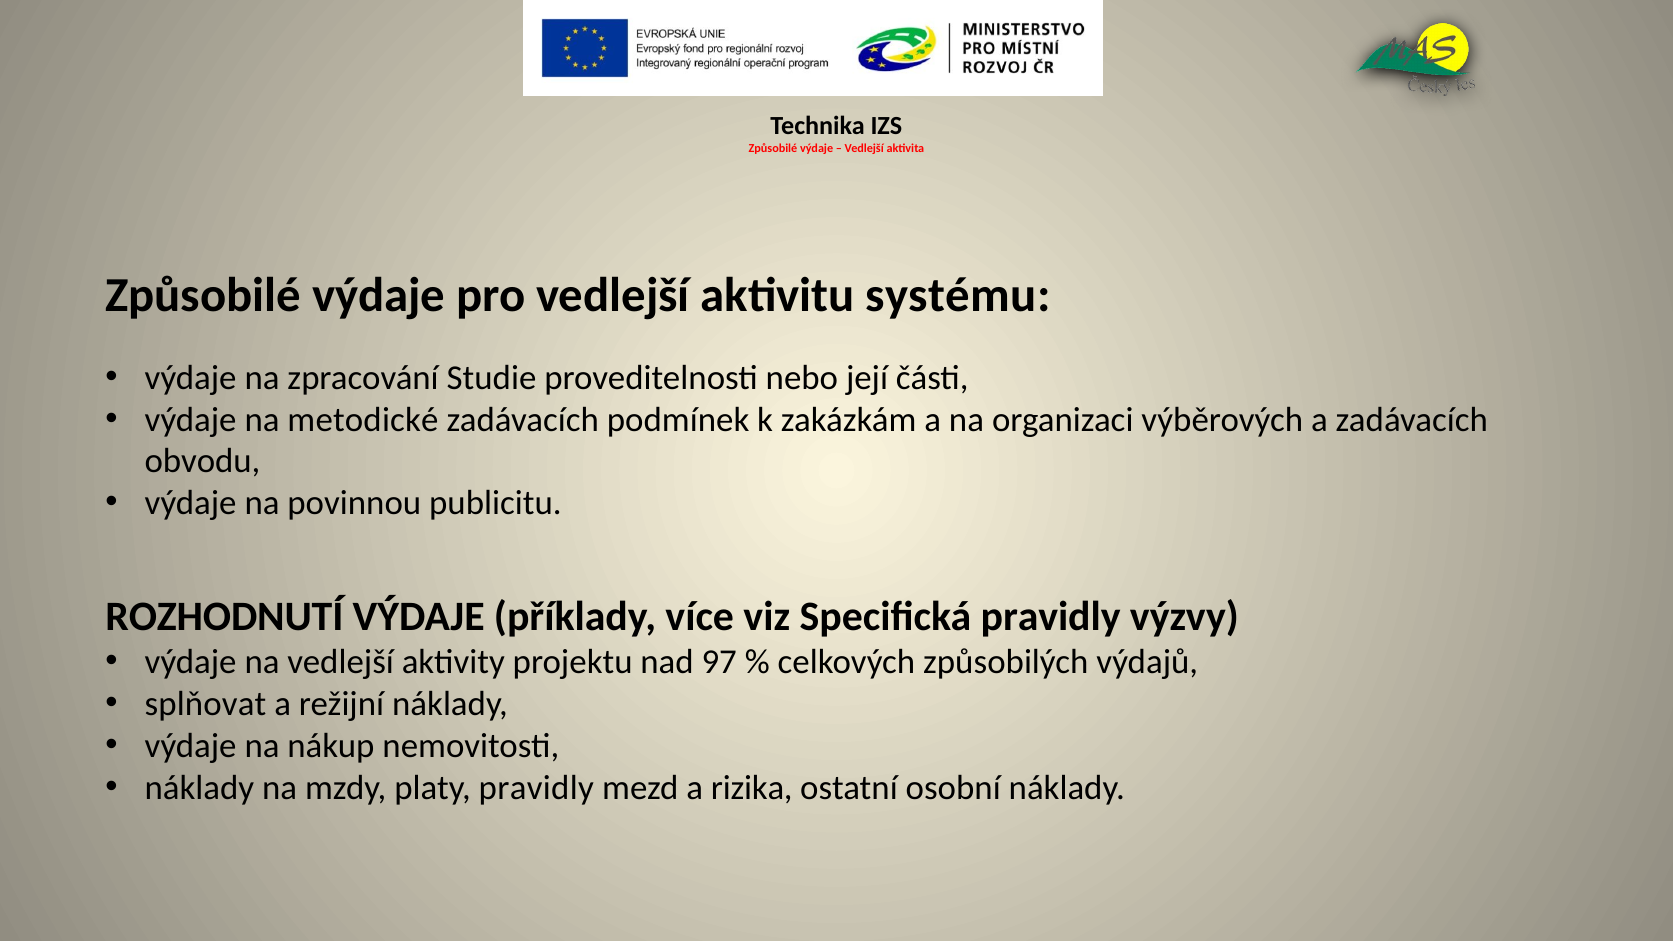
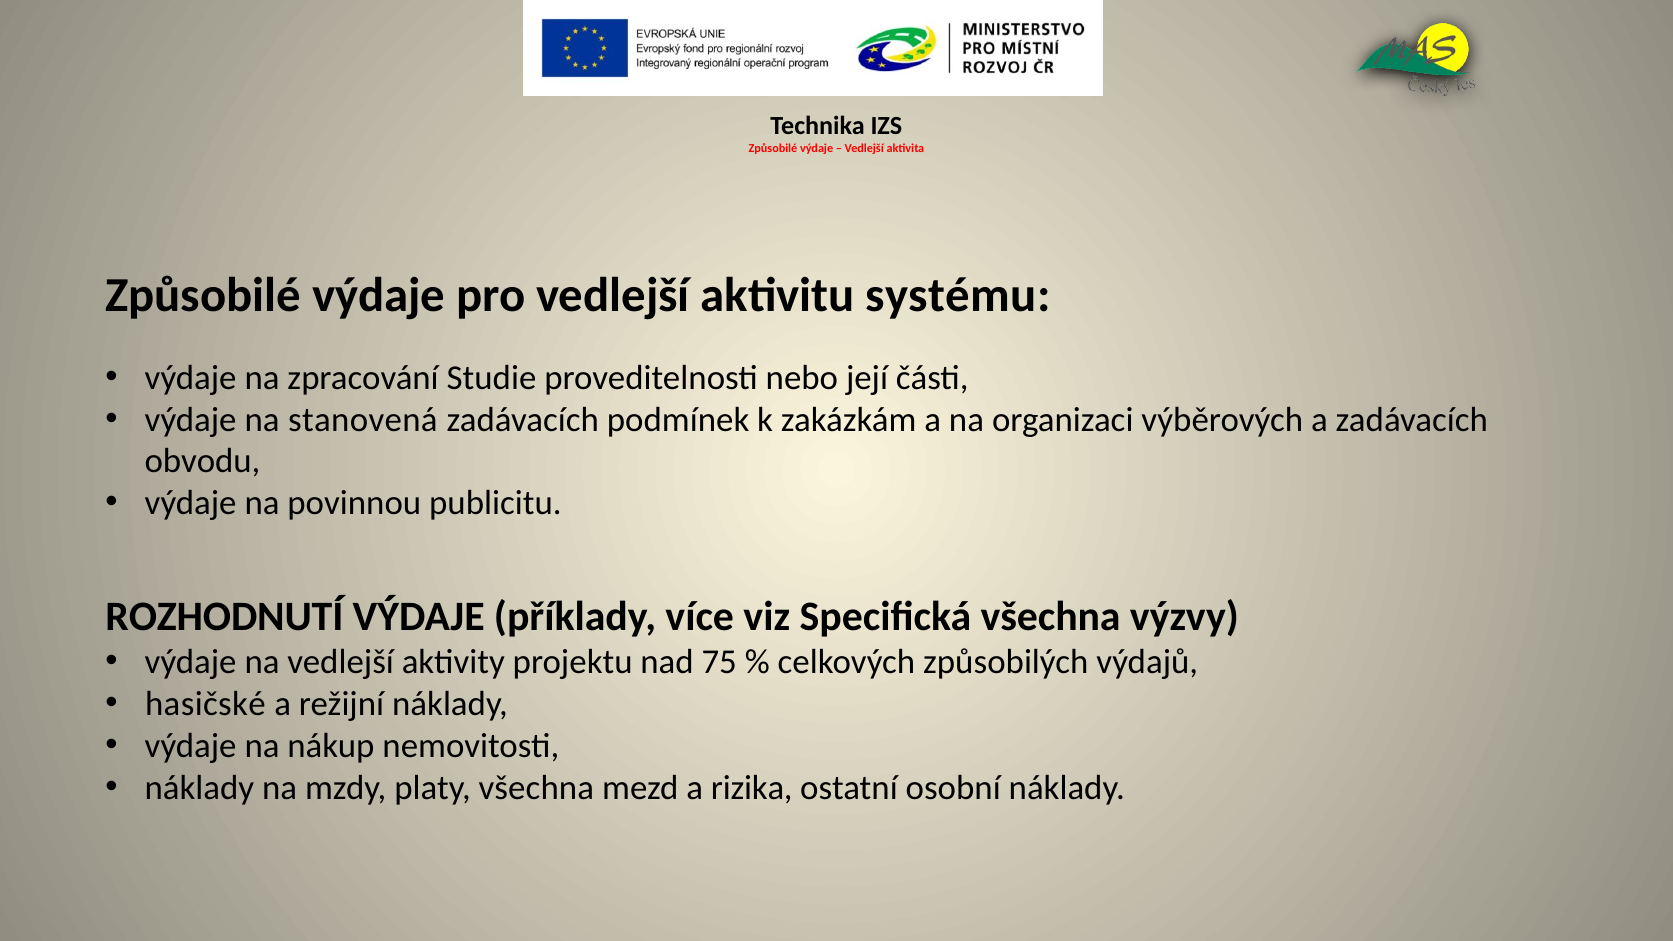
metodické: metodické -> stanovená (363, 420)
Specifická pravidly: pravidly -> všechna (1051, 617)
97: 97 -> 75 (719, 662)
splňovat: splňovat -> hasičské (205, 704)
platy pravidly: pravidly -> všechna (536, 788)
